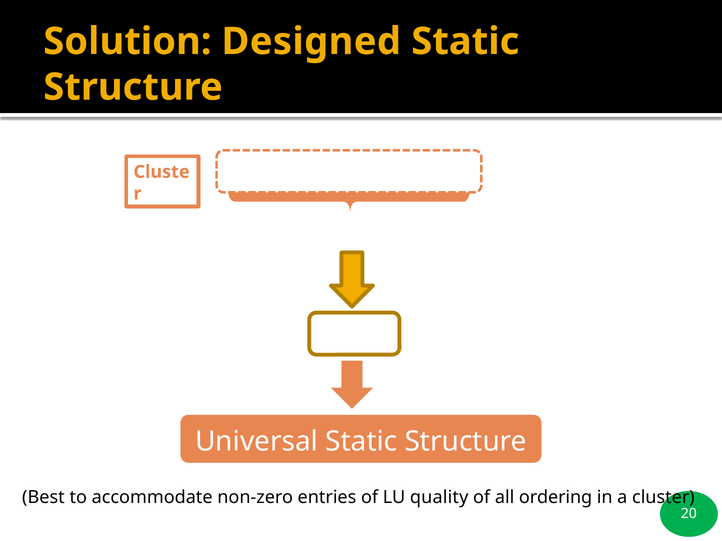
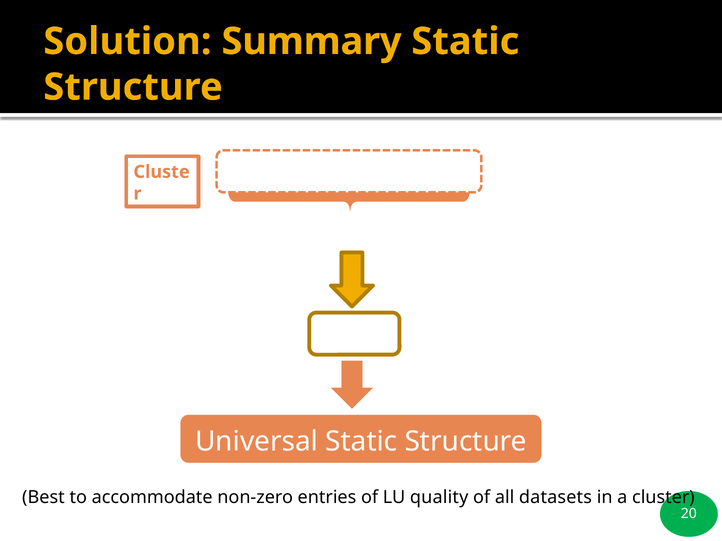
Designed: Designed -> Summary (312, 42)
ordering: ordering -> datasets (555, 498)
